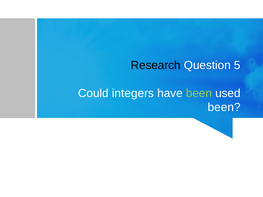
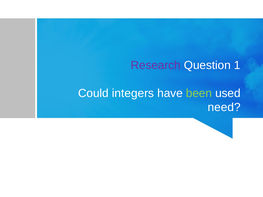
Research colour: black -> purple (156, 65)
5: 5 -> 1 (237, 65)
been: been -> need (224, 107)
